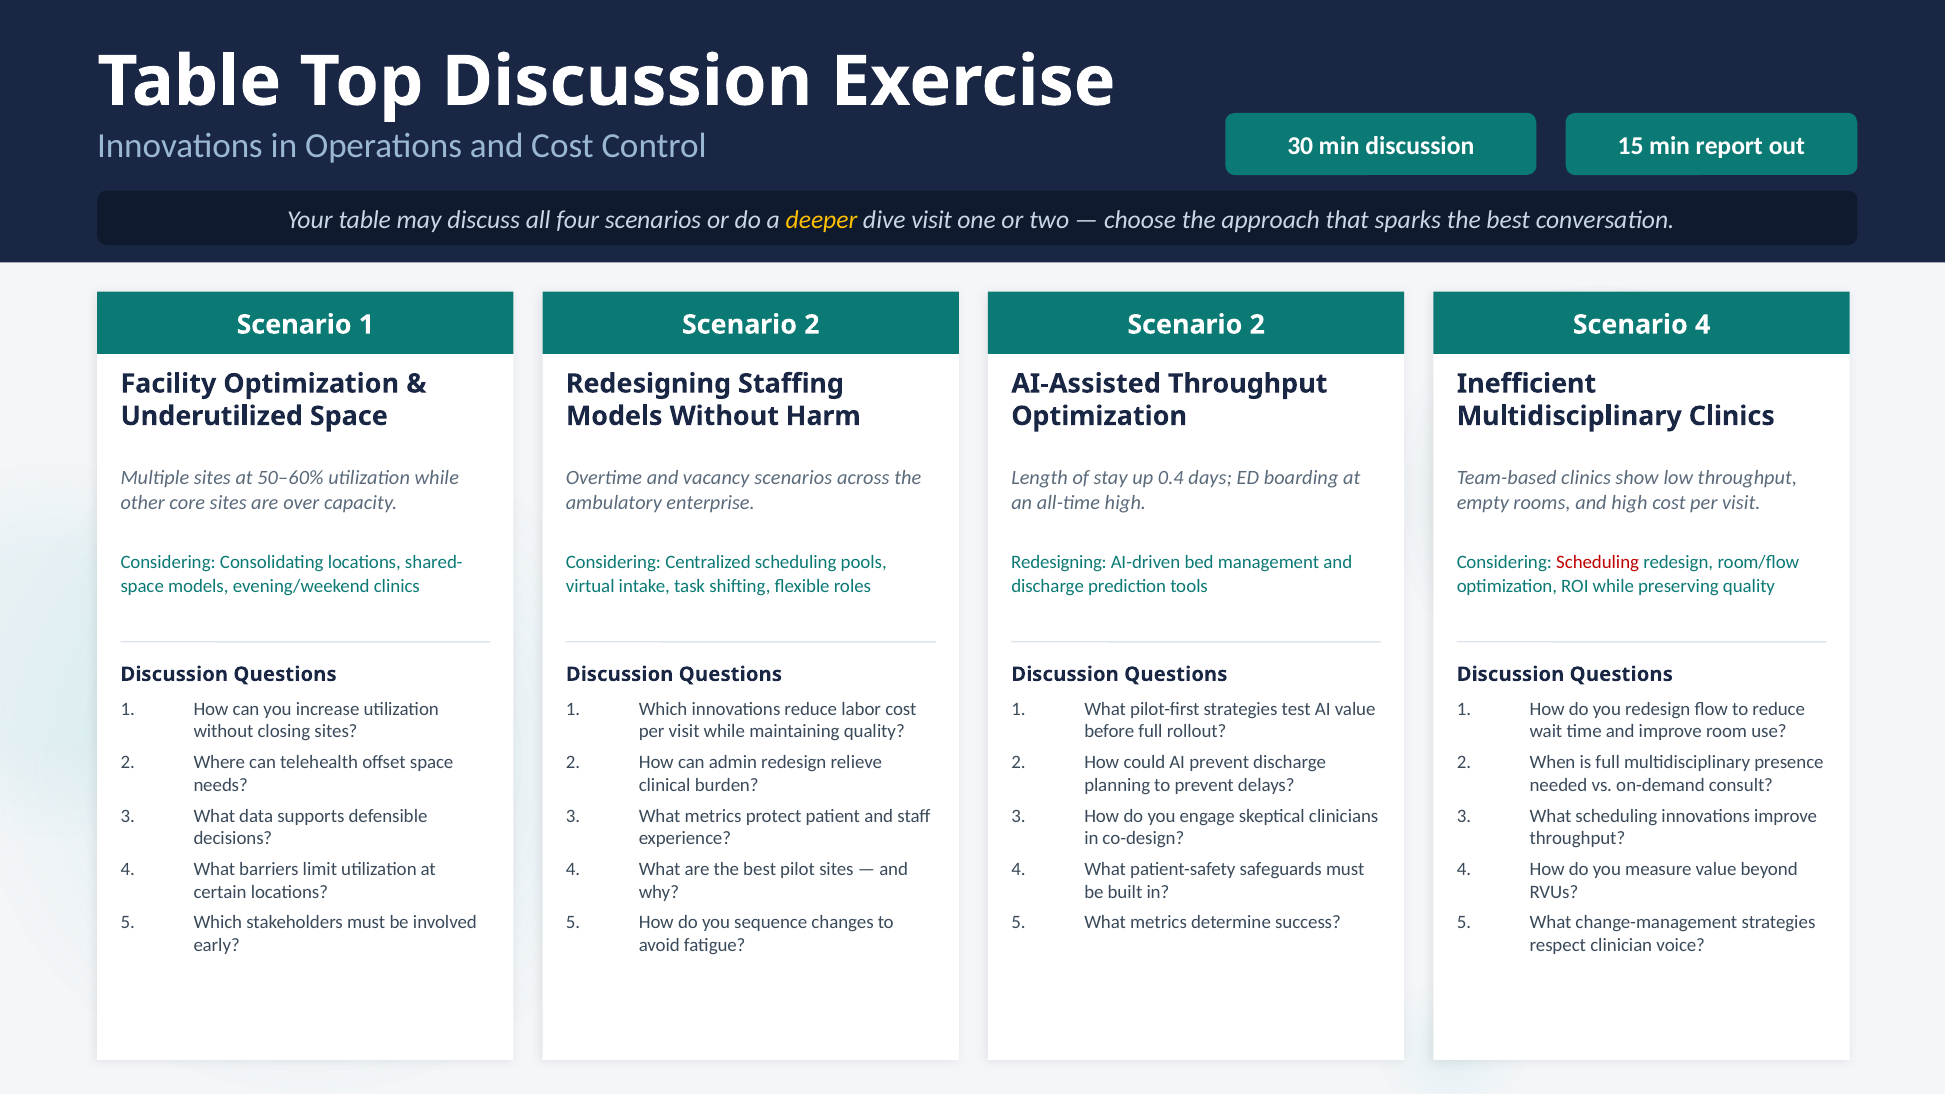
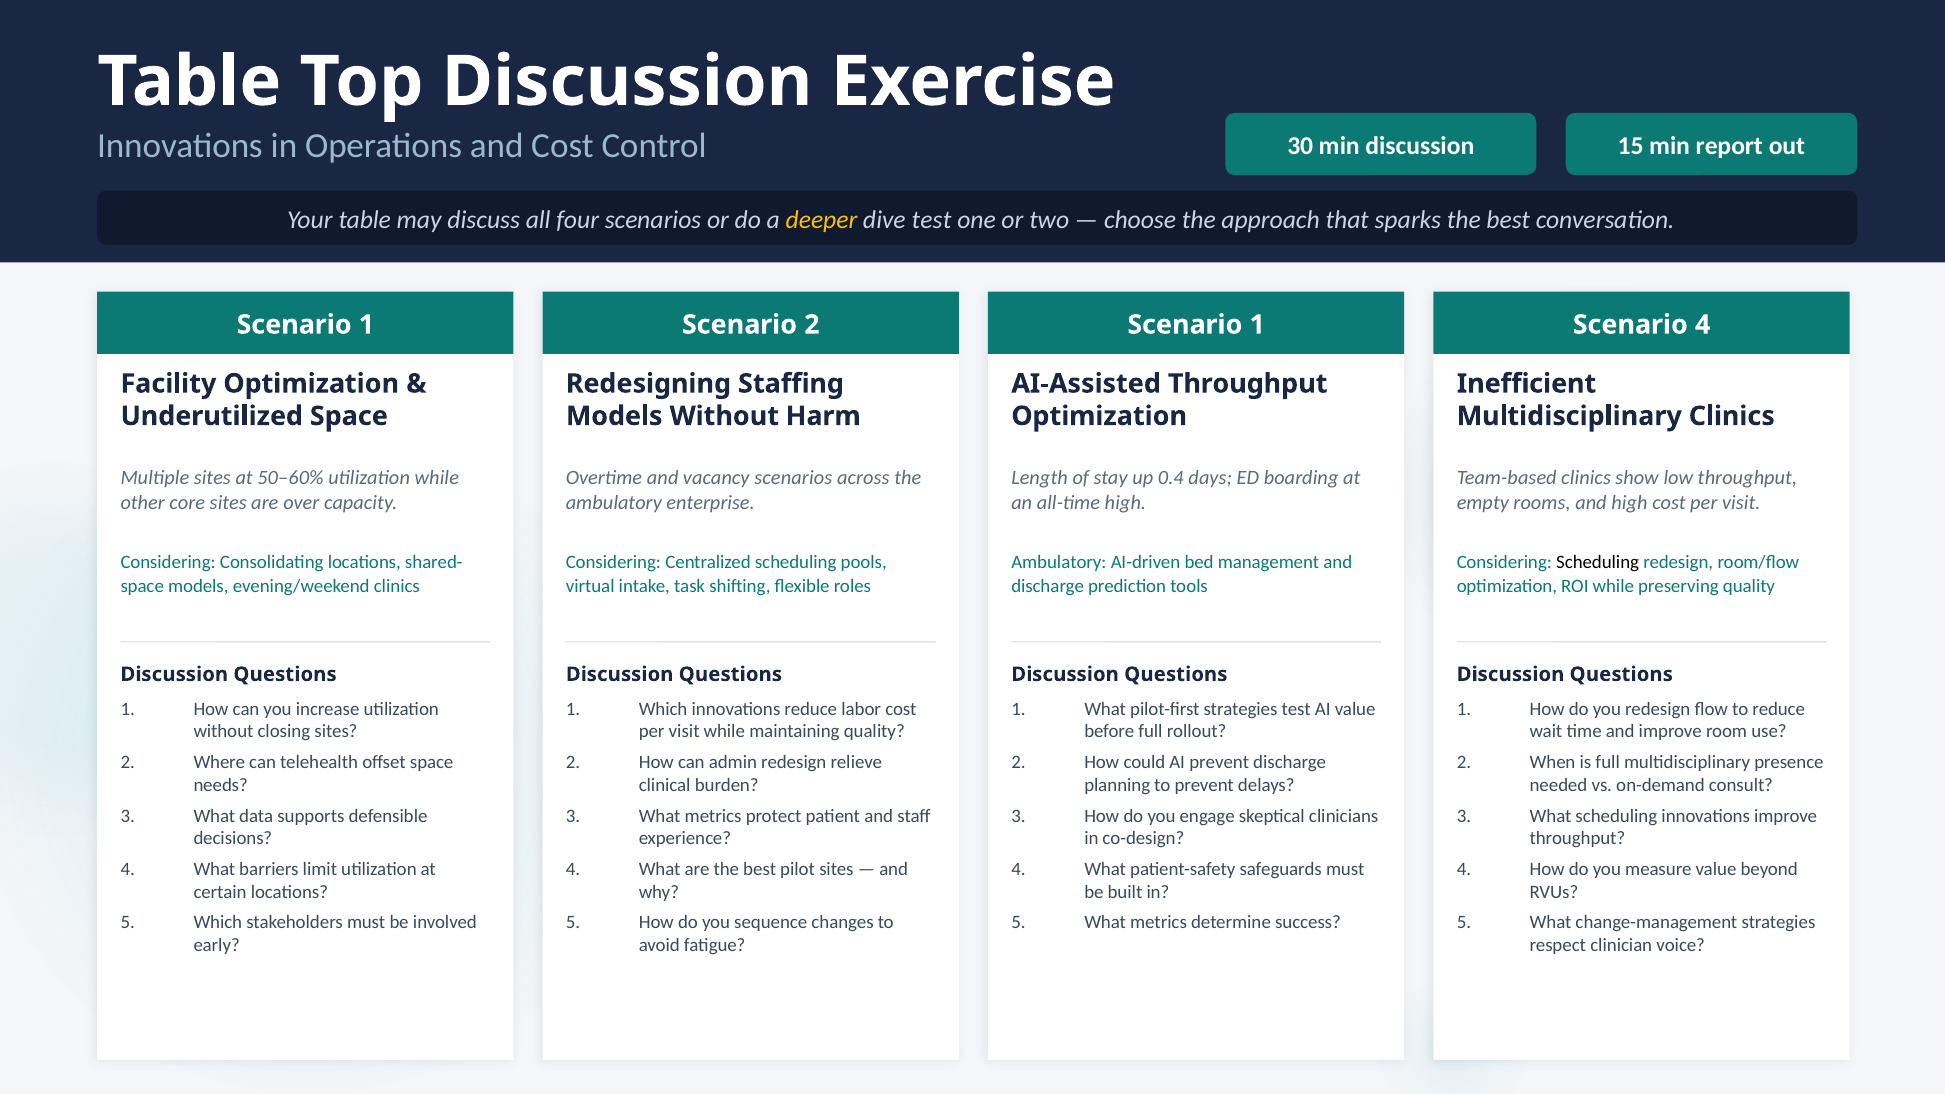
dive visit: visit -> test (931, 220)
2: 2 -> 1 (1257, 325)
Redesigning: Redesigning -> Ambulatory (1059, 562)
Scheduling colour: red -> black (1598, 562)
